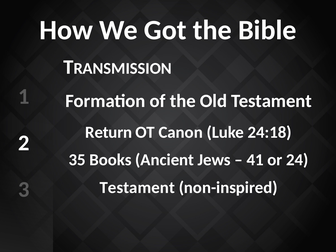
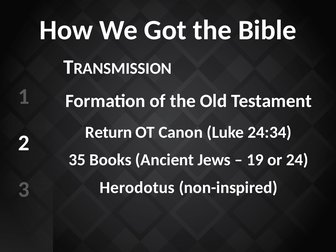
24:18: 24:18 -> 24:34 (270, 132)
41: 41 -> 19 (255, 160)
Testament: Testament -> Herodotus (137, 188)
